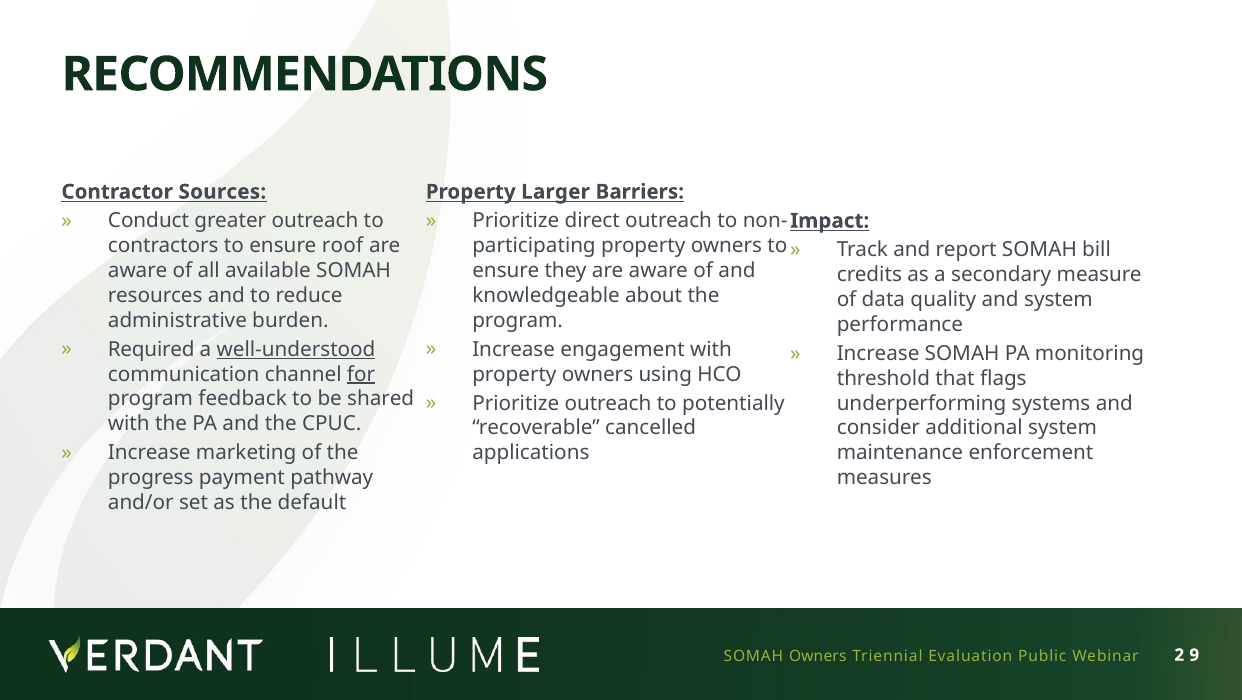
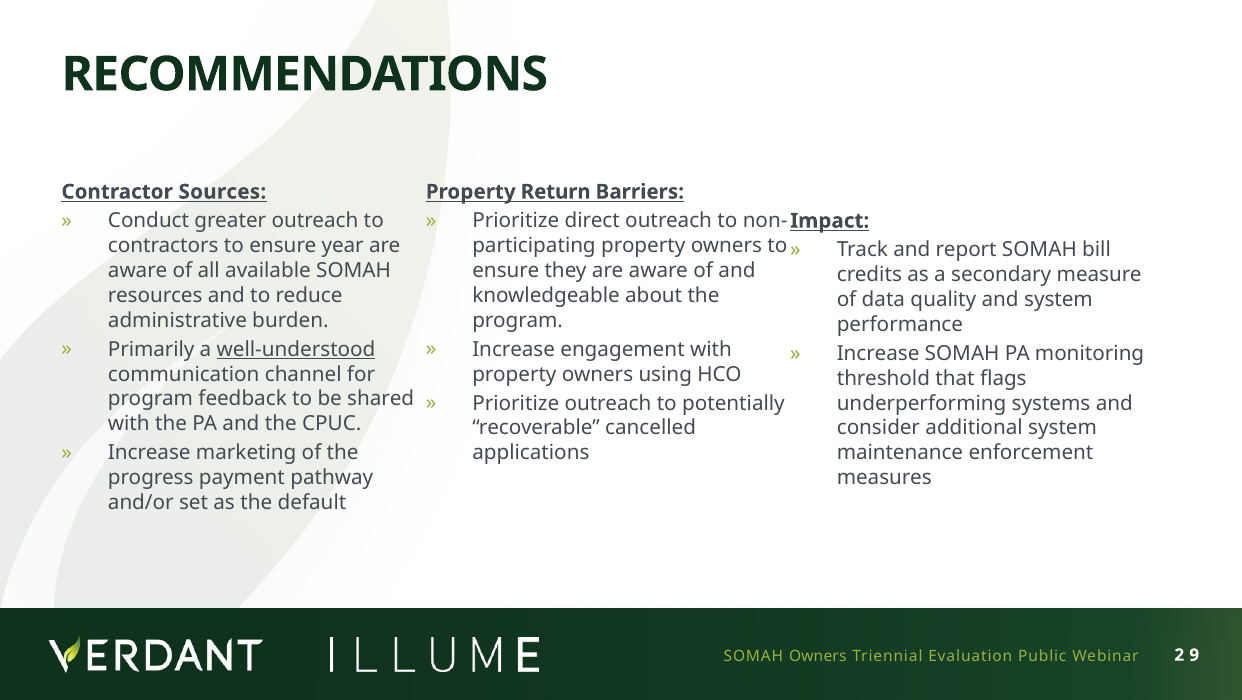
Larger: Larger -> Return (556, 192)
roof: roof -> year (343, 245)
Required: Required -> Primarily (151, 349)
for underline: present -> none (361, 374)
